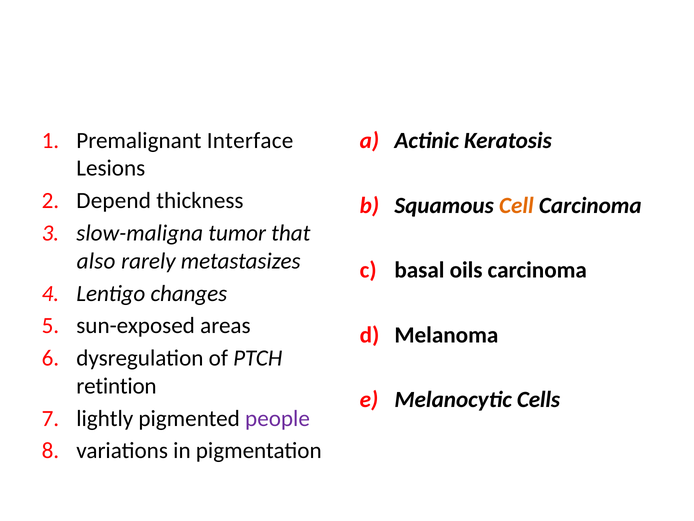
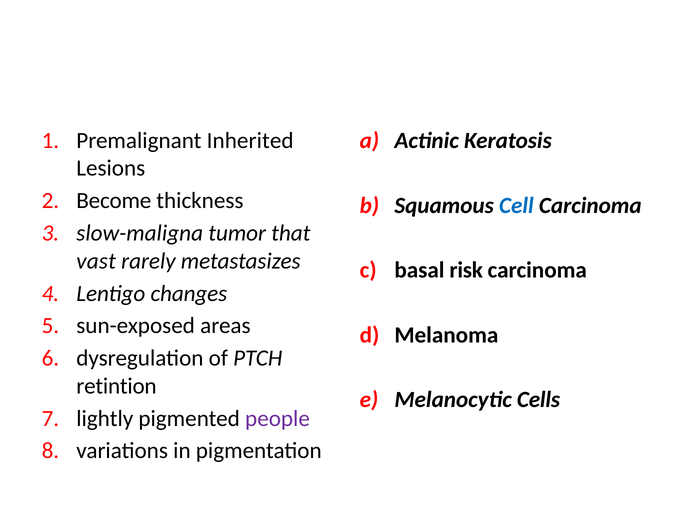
Interface: Interface -> Inherited (250, 140)
Depend: Depend -> Become (114, 201)
Cell colour: orange -> blue (516, 205)
also: also -> vast (96, 261)
oils: oils -> risk (466, 270)
